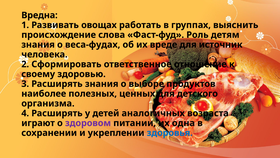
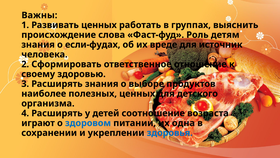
Вредна: Вредна -> Важны (39, 15)
Развивать овощах: овощах -> ценных (99, 25)
веса-фудах: веса-фудах -> если-фудах (93, 45)
аналогичных: аналогичных -> соотношение (153, 113)
здоровом colour: purple -> blue (88, 123)
